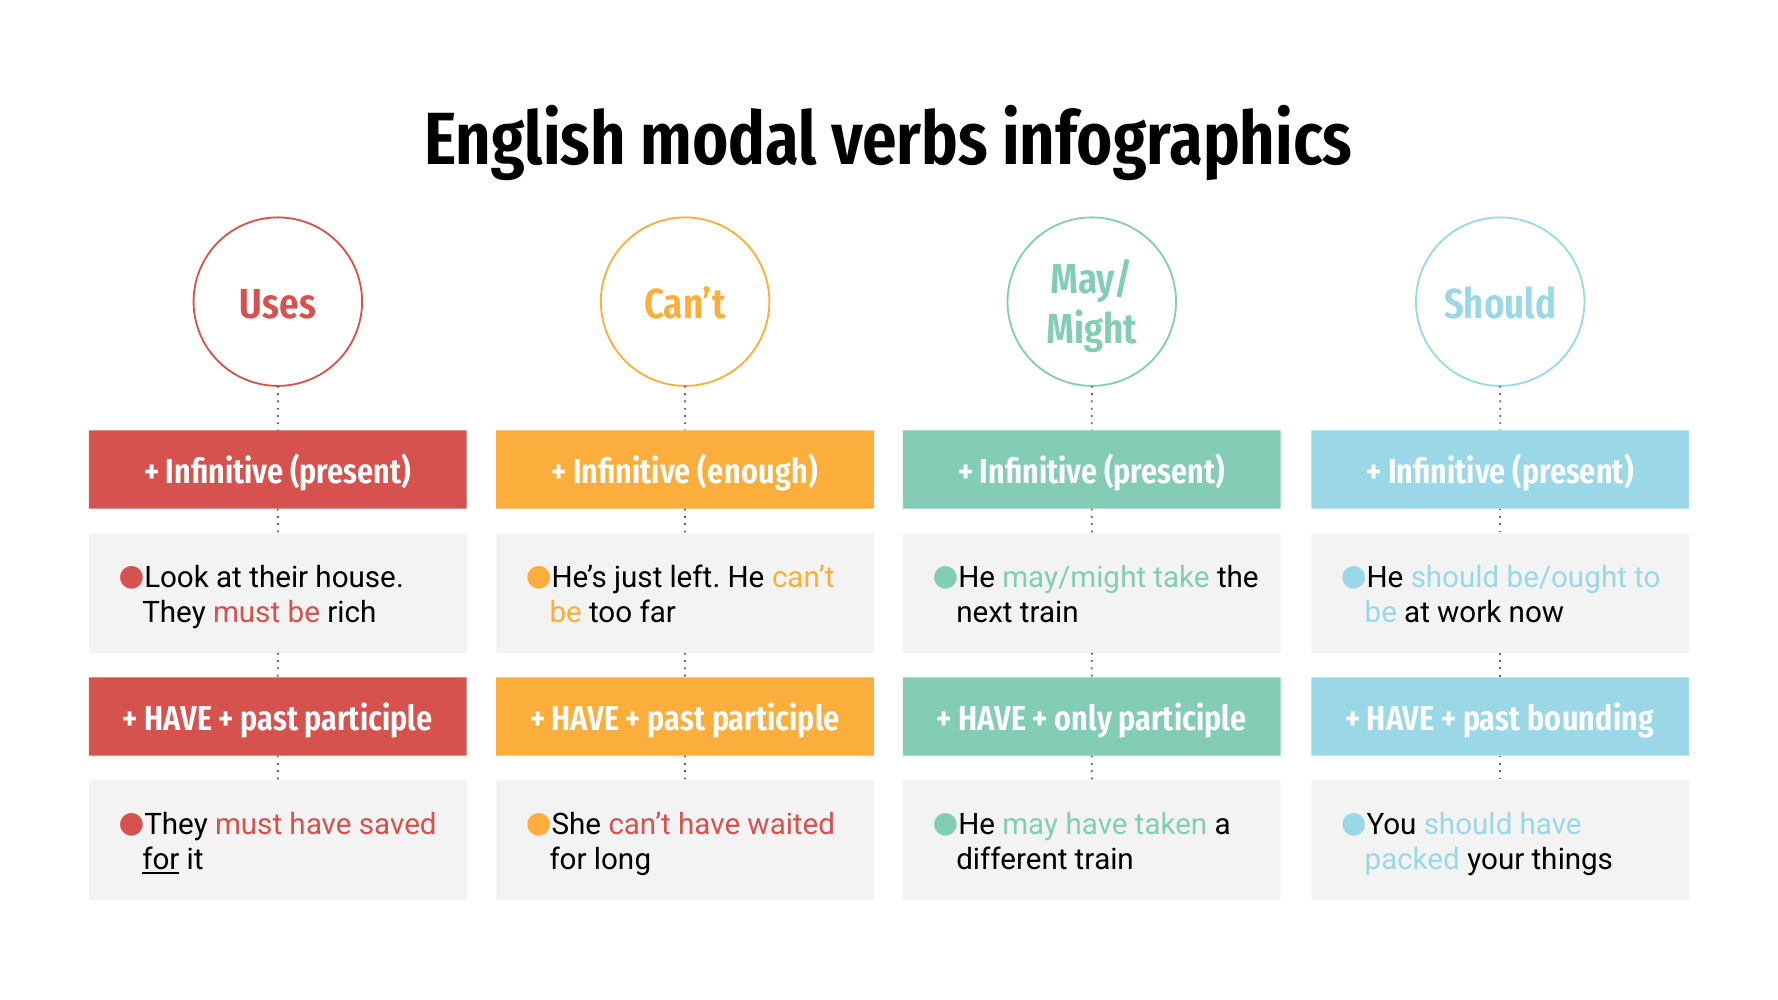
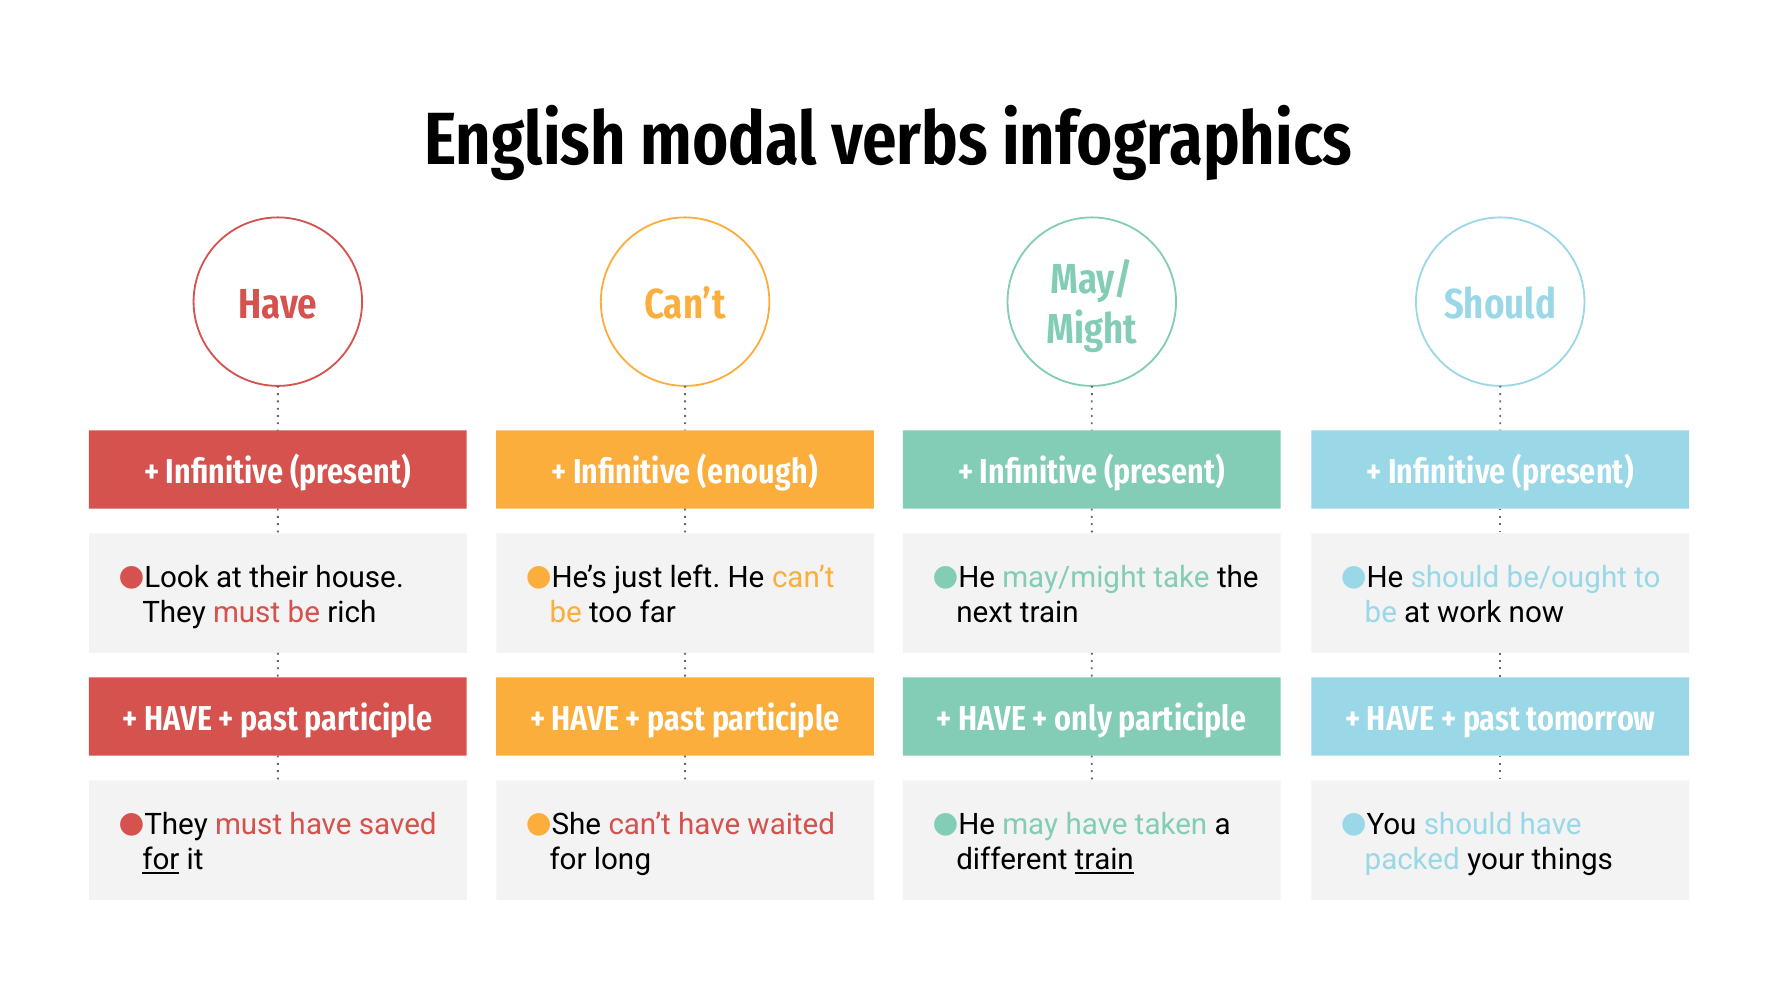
Uses: Uses -> Have (278, 305)
bounding: bounding -> tomorrow (1591, 719)
train underline: none -> present (1104, 860)
